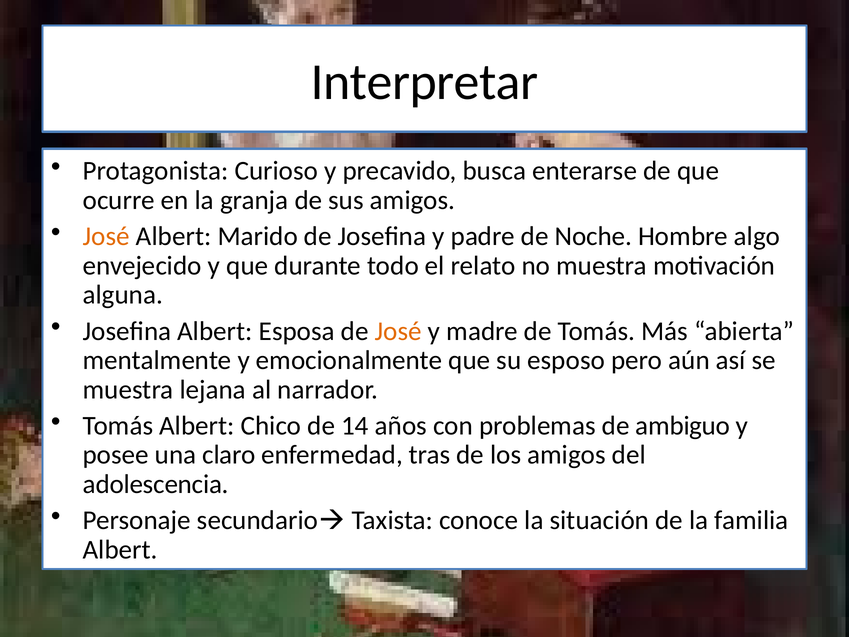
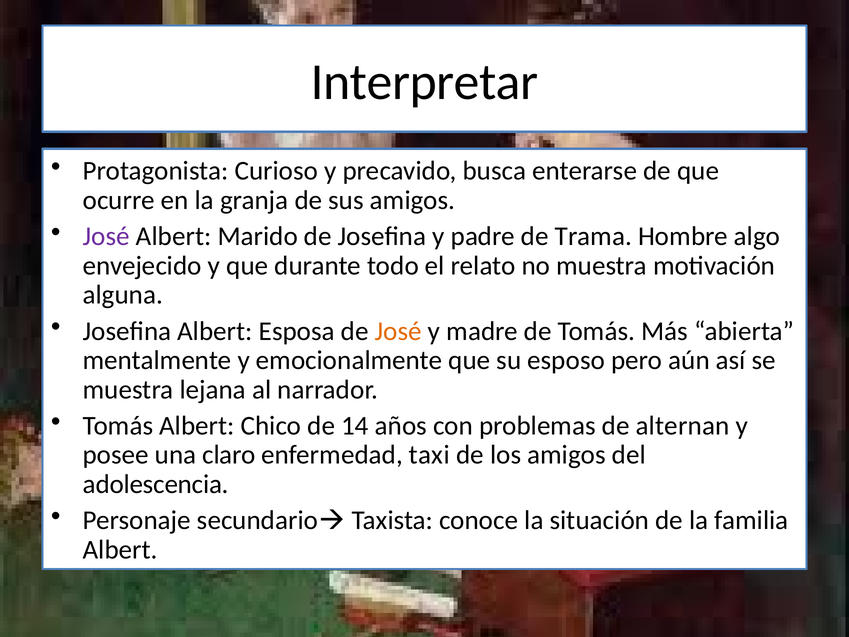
José colour: orange -> purple (106, 236)
Noche: Noche -> Trama (593, 236)
ambiguo: ambiguo -> alternan (683, 426)
tras: tras -> taxi (429, 455)
